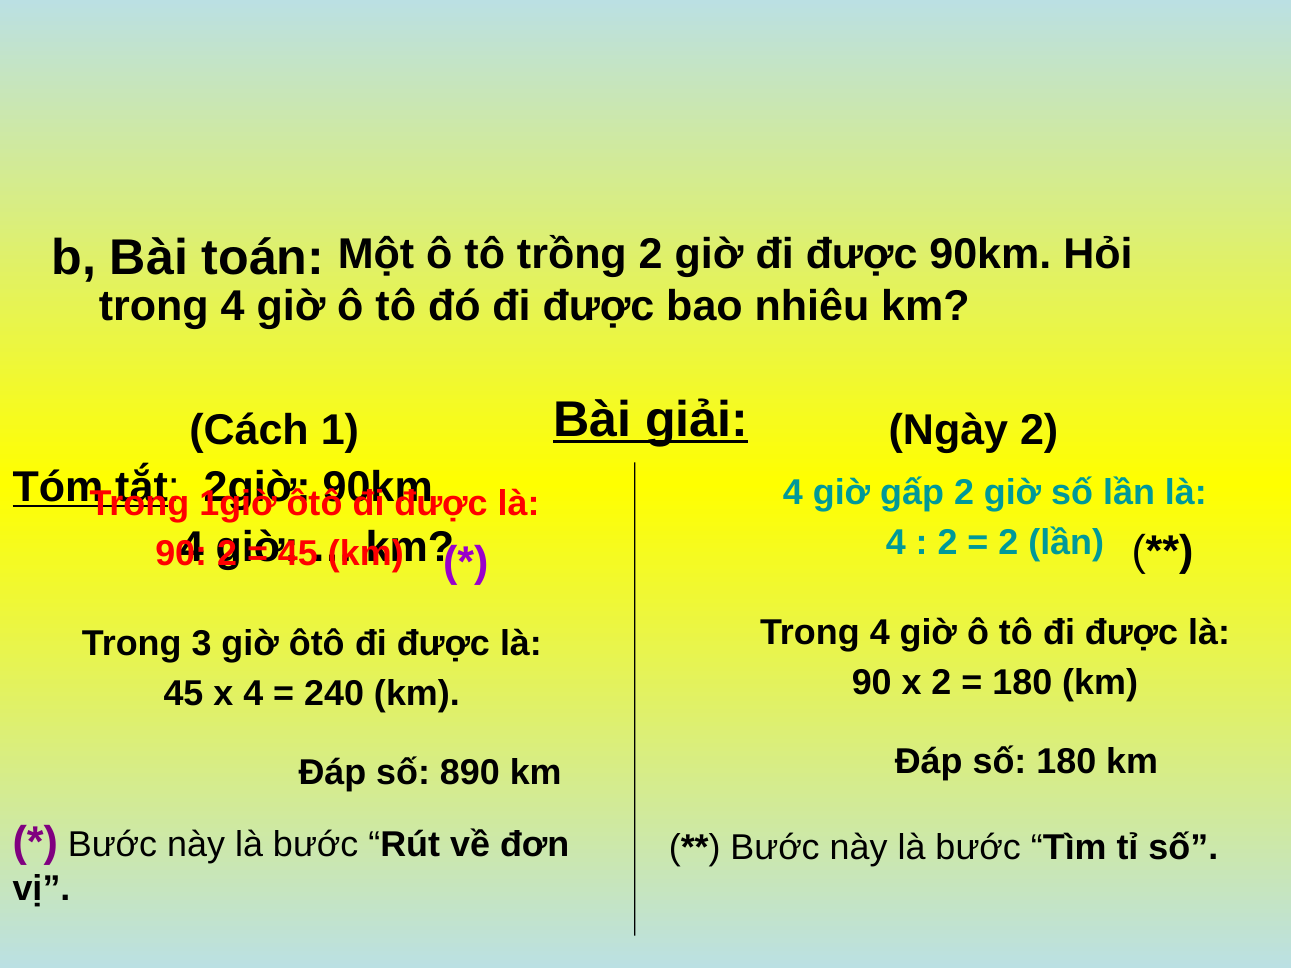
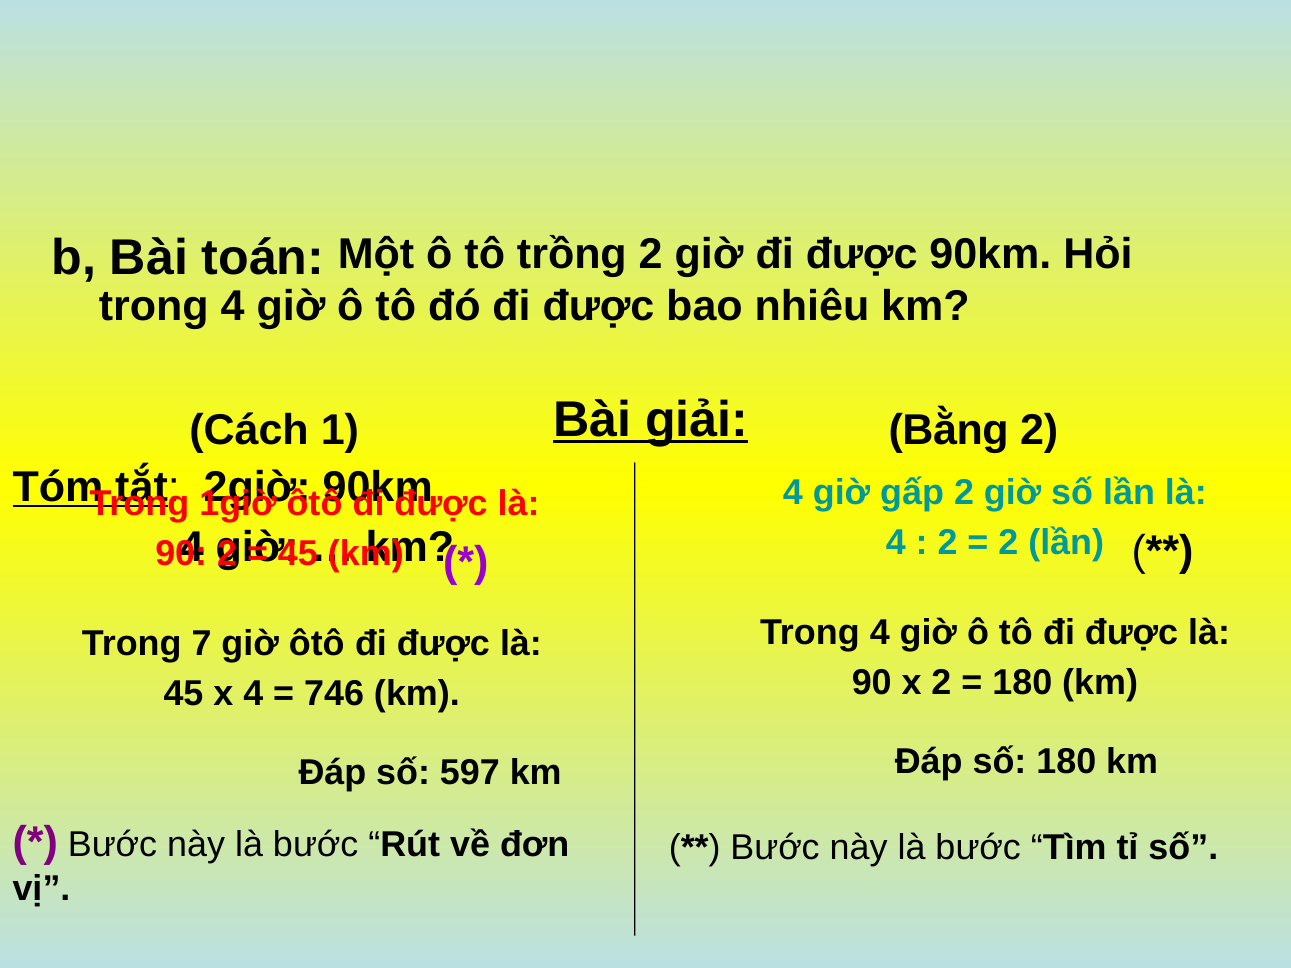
Ngày: Ngày -> Bằng (949, 430)
3: 3 -> 7 (202, 644)
240: 240 -> 746 (334, 694)
890: 890 -> 597 (470, 773)
